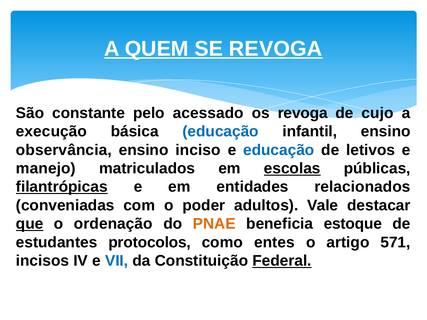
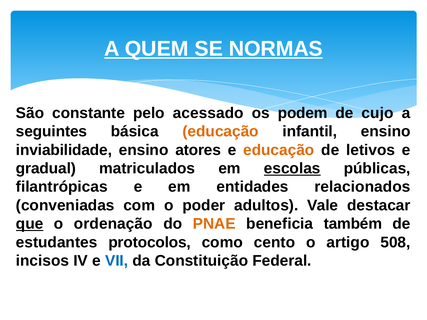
SE REVOGA: REVOGA -> NORMAS (276, 49)
os revoga: revoga -> podem (303, 113)
execução: execução -> seguintes (52, 132)
educação colour: blue -> orange (221, 132)
observância: observância -> inviabilidade (64, 150)
inciso: inciso -> atores (198, 150)
educação colour: blue -> orange (279, 150)
manejo: manejo -> gradual (46, 169)
filantrópicas underline: present -> none (62, 187)
estoque: estoque -> também (353, 224)
entes: entes -> cento (275, 243)
571: 571 -> 508 (396, 243)
Federal underline: present -> none (282, 261)
